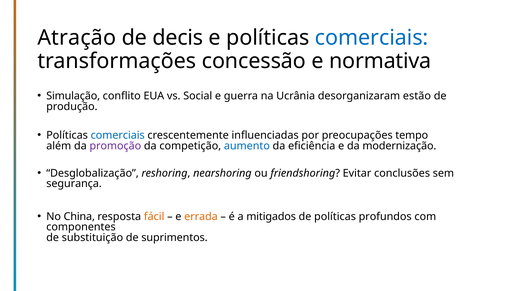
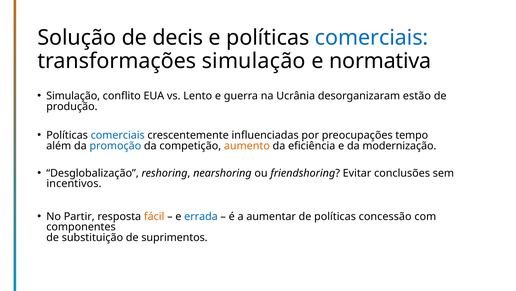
Atração: Atração -> Solução (77, 38)
transformações concessão: concessão -> simulação (254, 61)
Social: Social -> Lento (198, 96)
promoção colour: purple -> blue (115, 145)
aumento colour: blue -> orange (247, 145)
segurança: segurança -> incentivos (74, 183)
China: China -> Partir (79, 216)
errada colour: orange -> blue (201, 216)
mitigados: mitigados -> aumentar (271, 216)
profundos: profundos -> concessão (385, 216)
